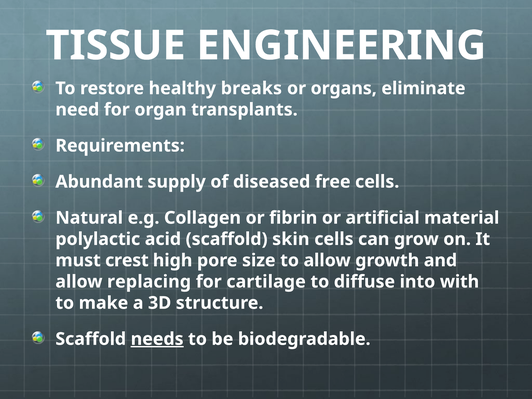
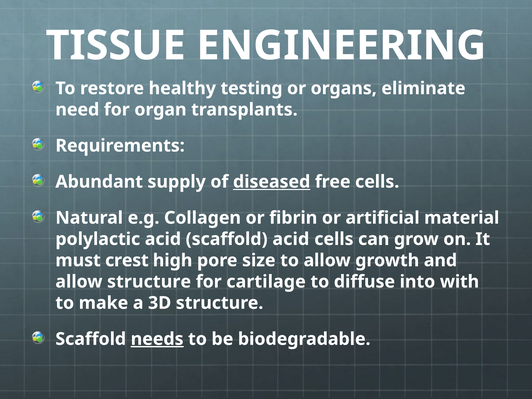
breaks: breaks -> testing (252, 88)
diseased underline: none -> present (272, 182)
scaffold skin: skin -> acid (291, 239)
allow replacing: replacing -> structure (149, 282)
